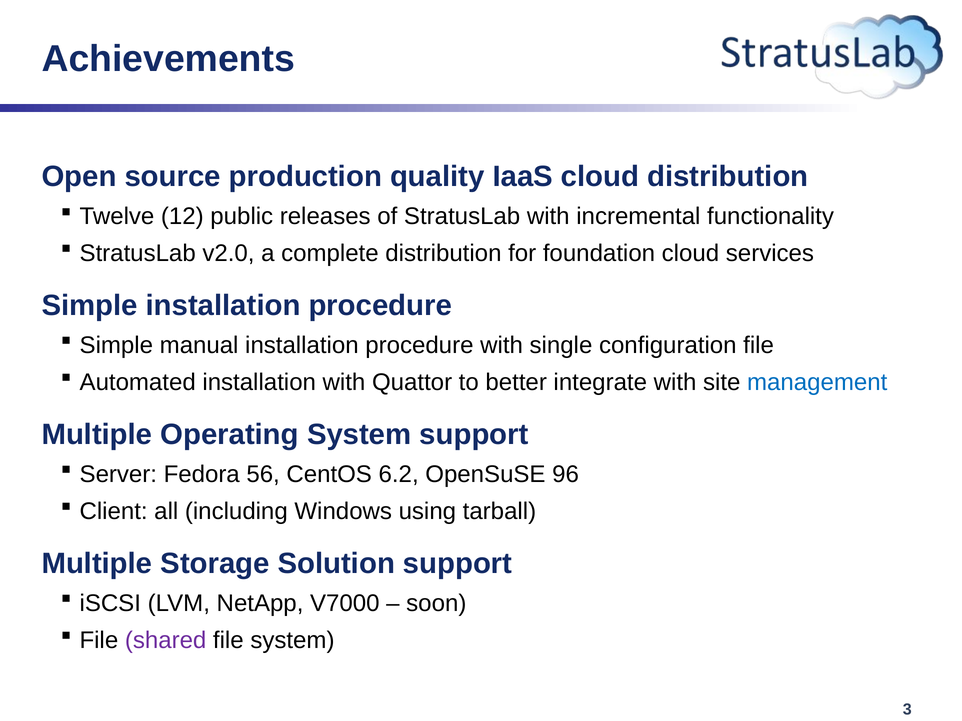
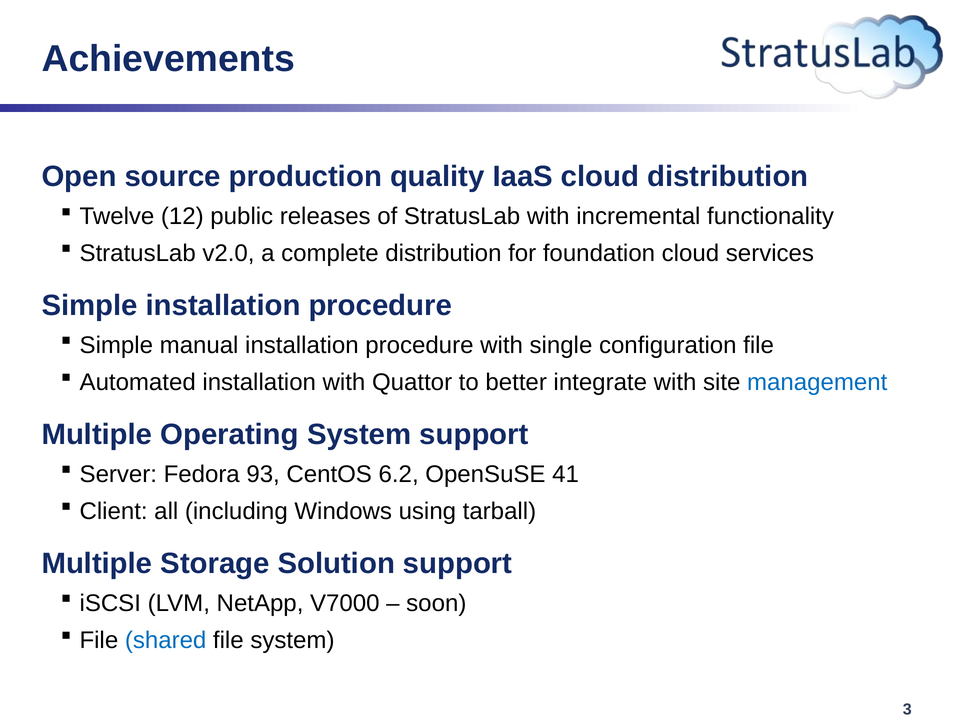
56: 56 -> 93 (263, 475)
96: 96 -> 41 (566, 475)
shared colour: purple -> blue (166, 641)
